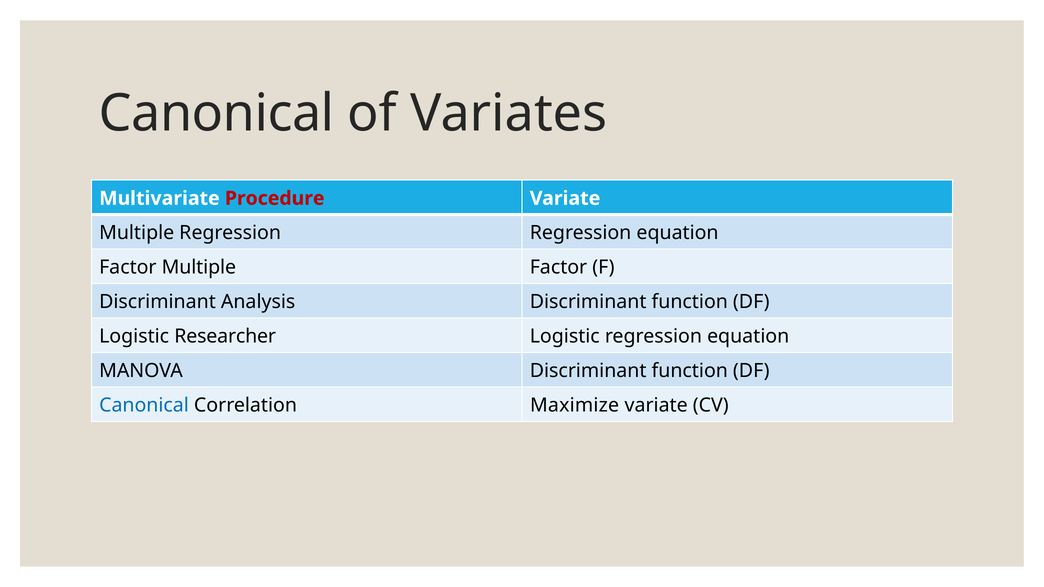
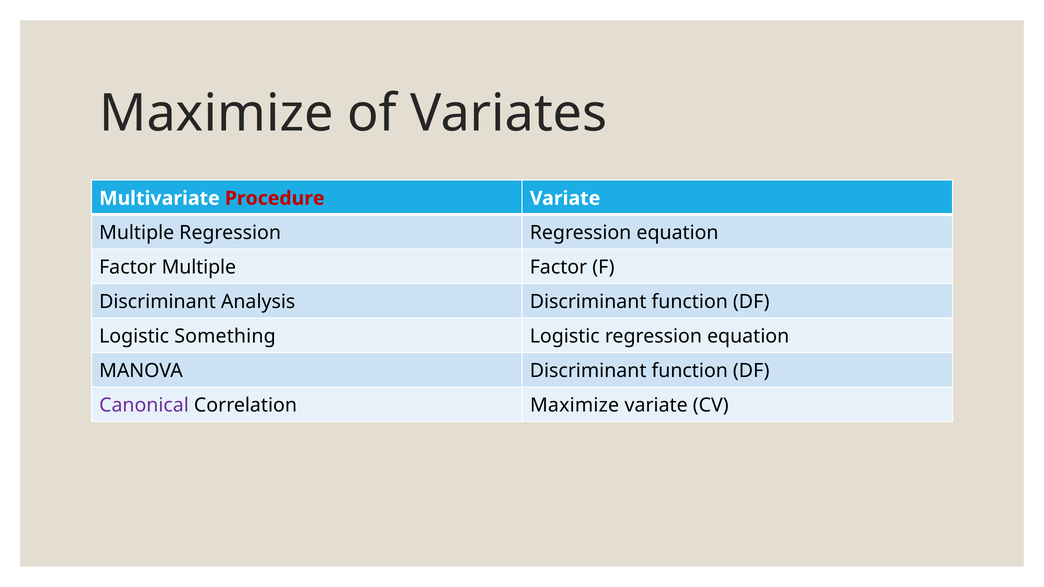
Canonical: Canonical -> Maximize (216, 113)
Researcher: Researcher -> Something (225, 336)
Canonical colour: blue -> purple (144, 405)
